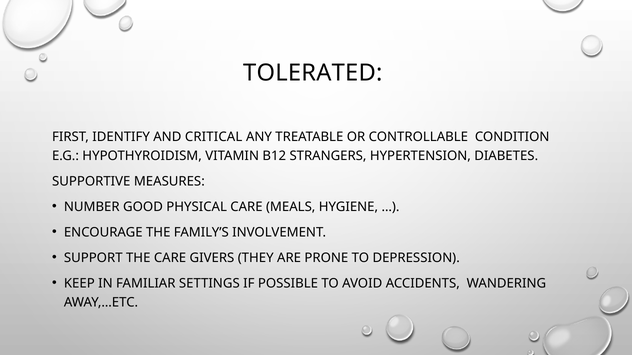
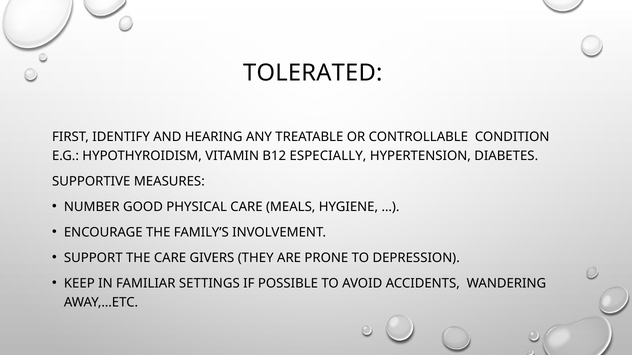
CRITICAL: CRITICAL -> HEARING (214, 137)
STRANGERS: STRANGERS -> ESPECIALLY (328, 156)
